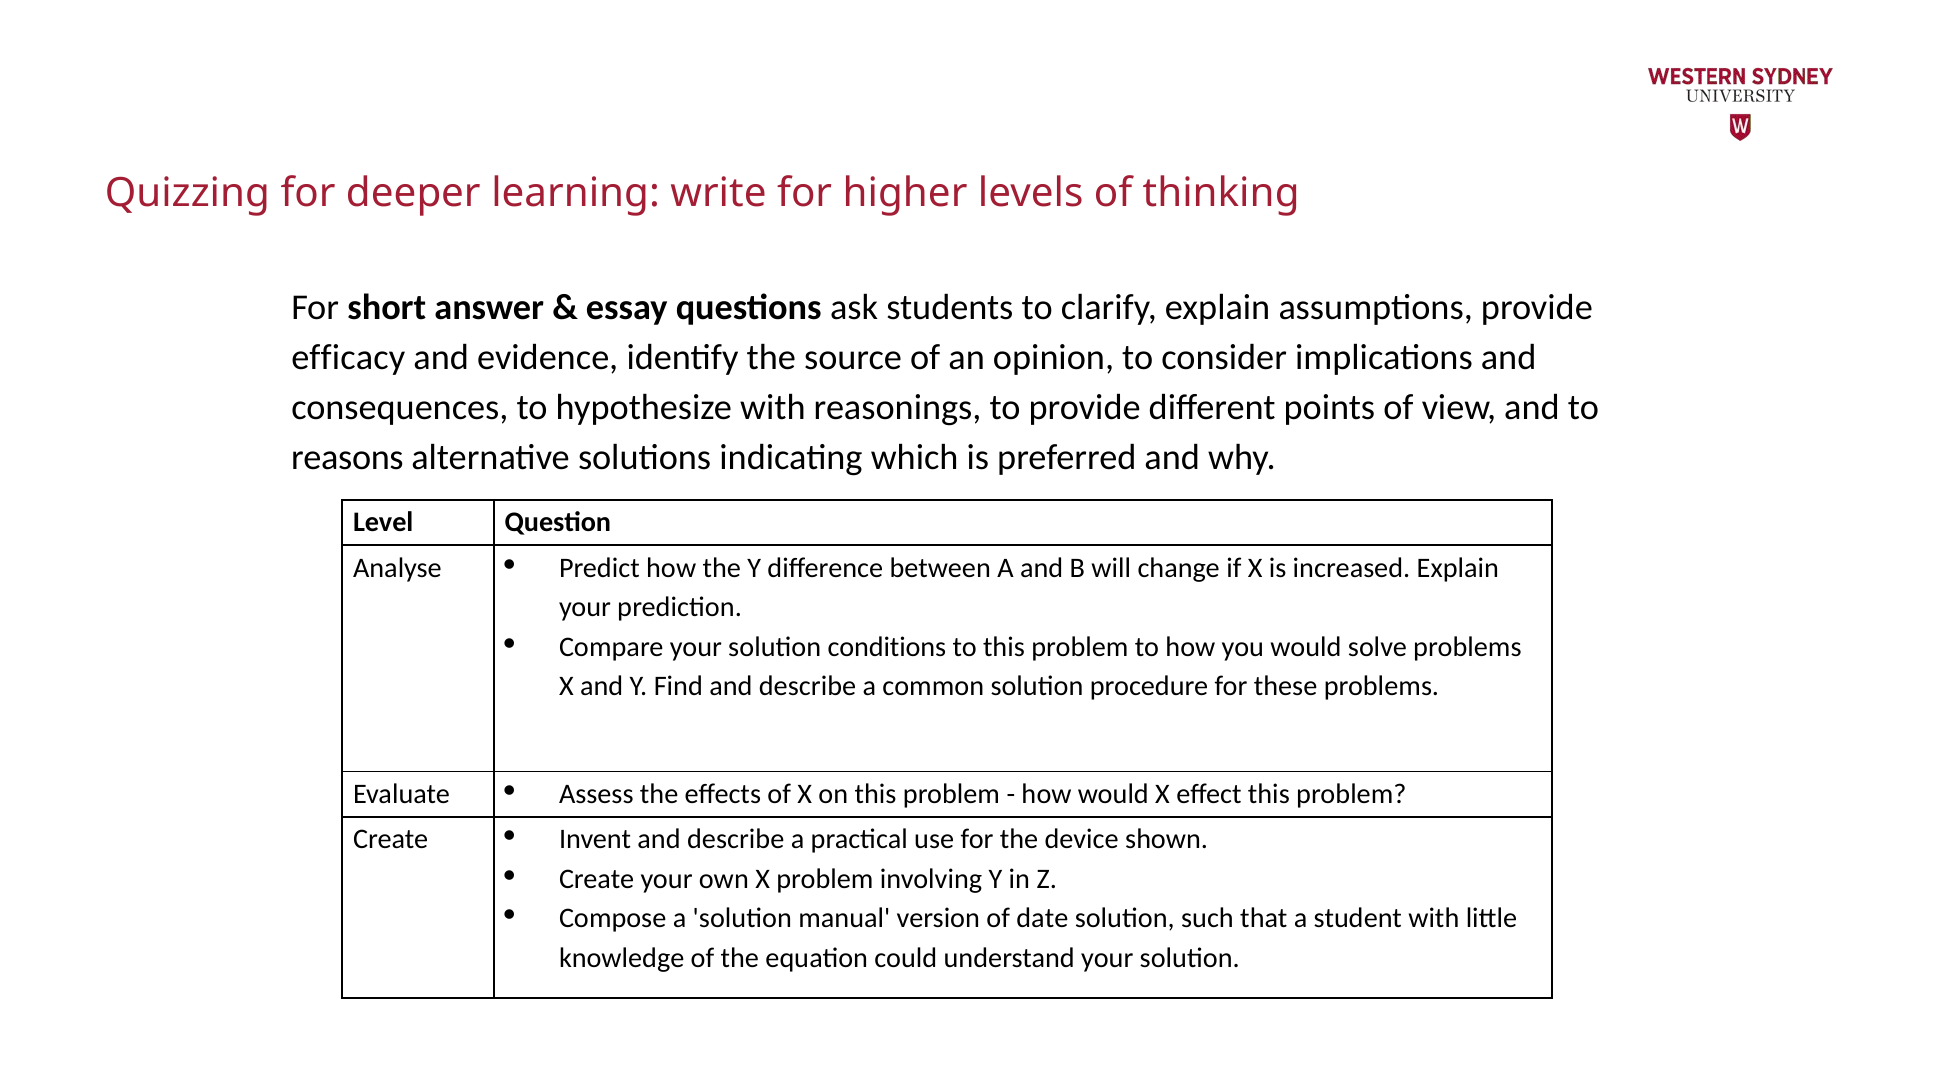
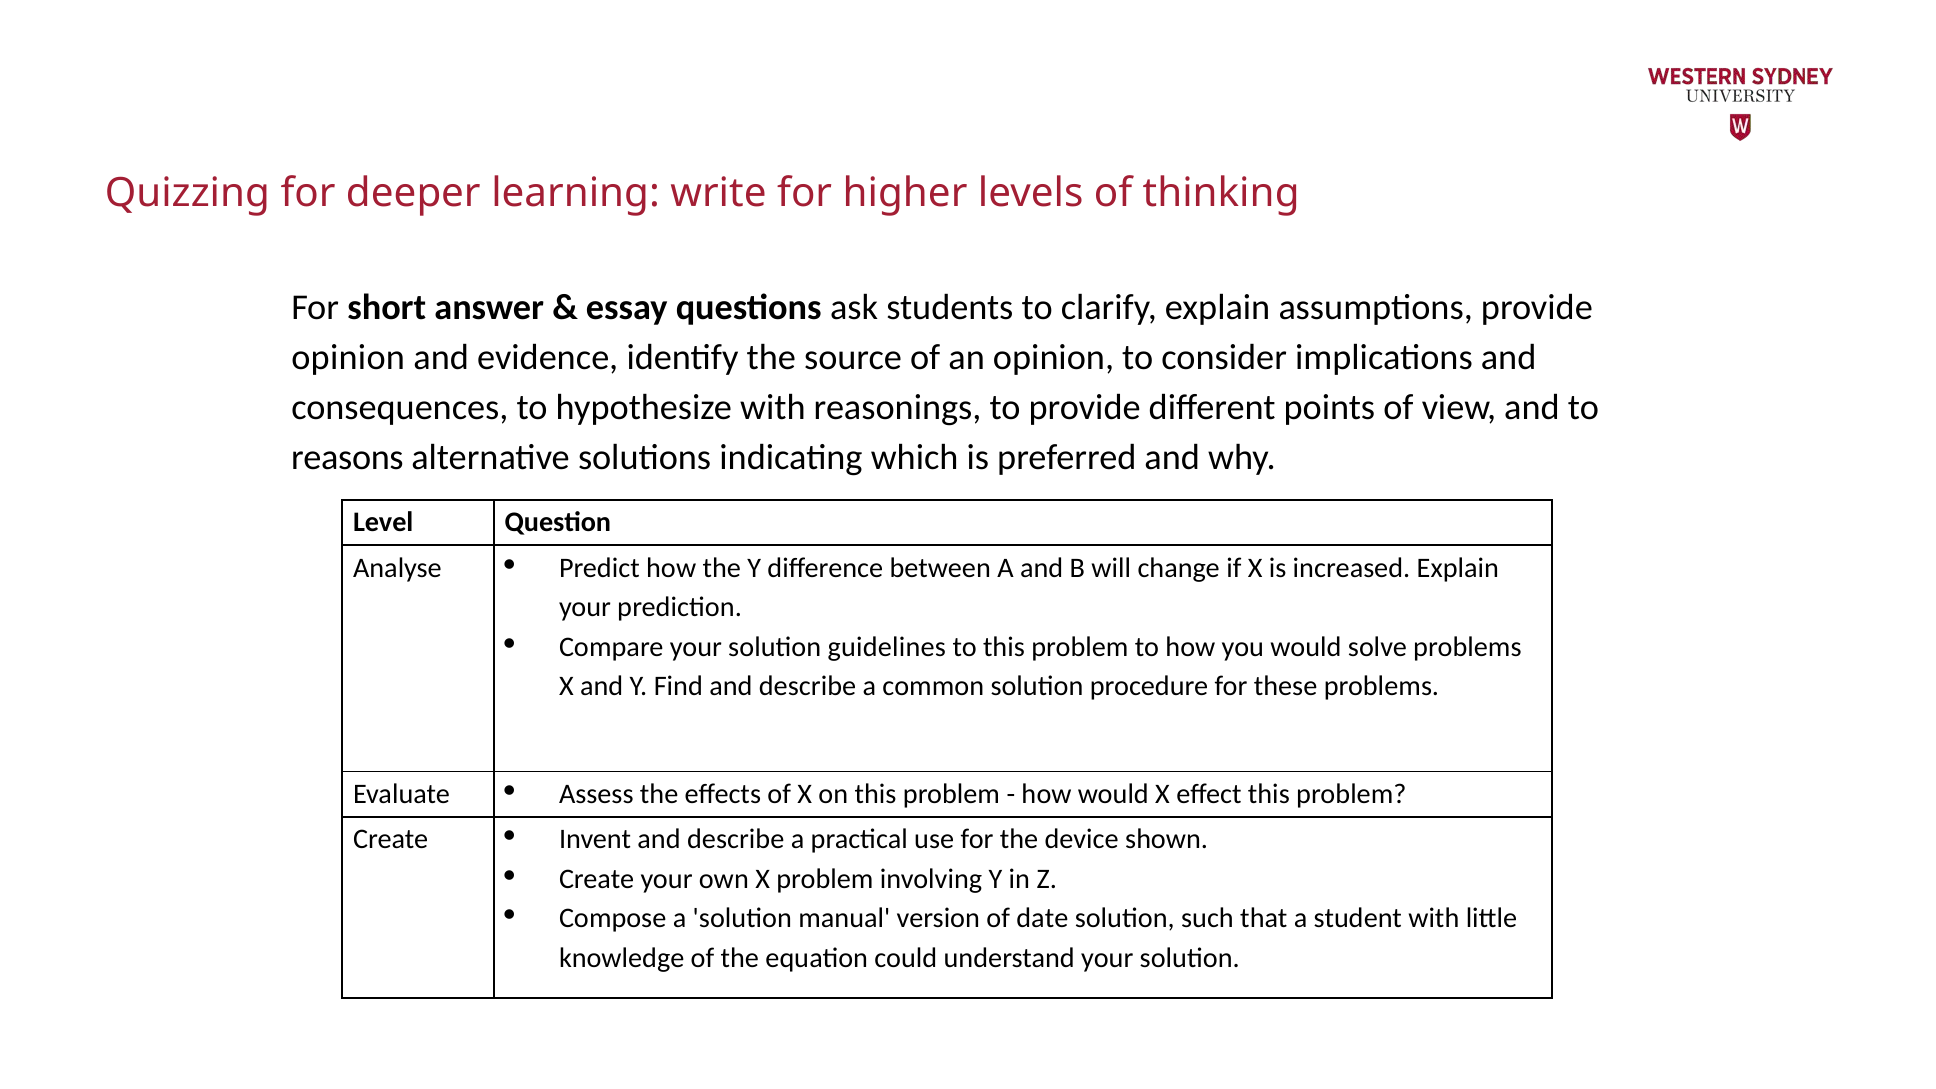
efficacy: efficacy -> opinion (348, 358)
conditions: conditions -> guidelines (887, 647)
